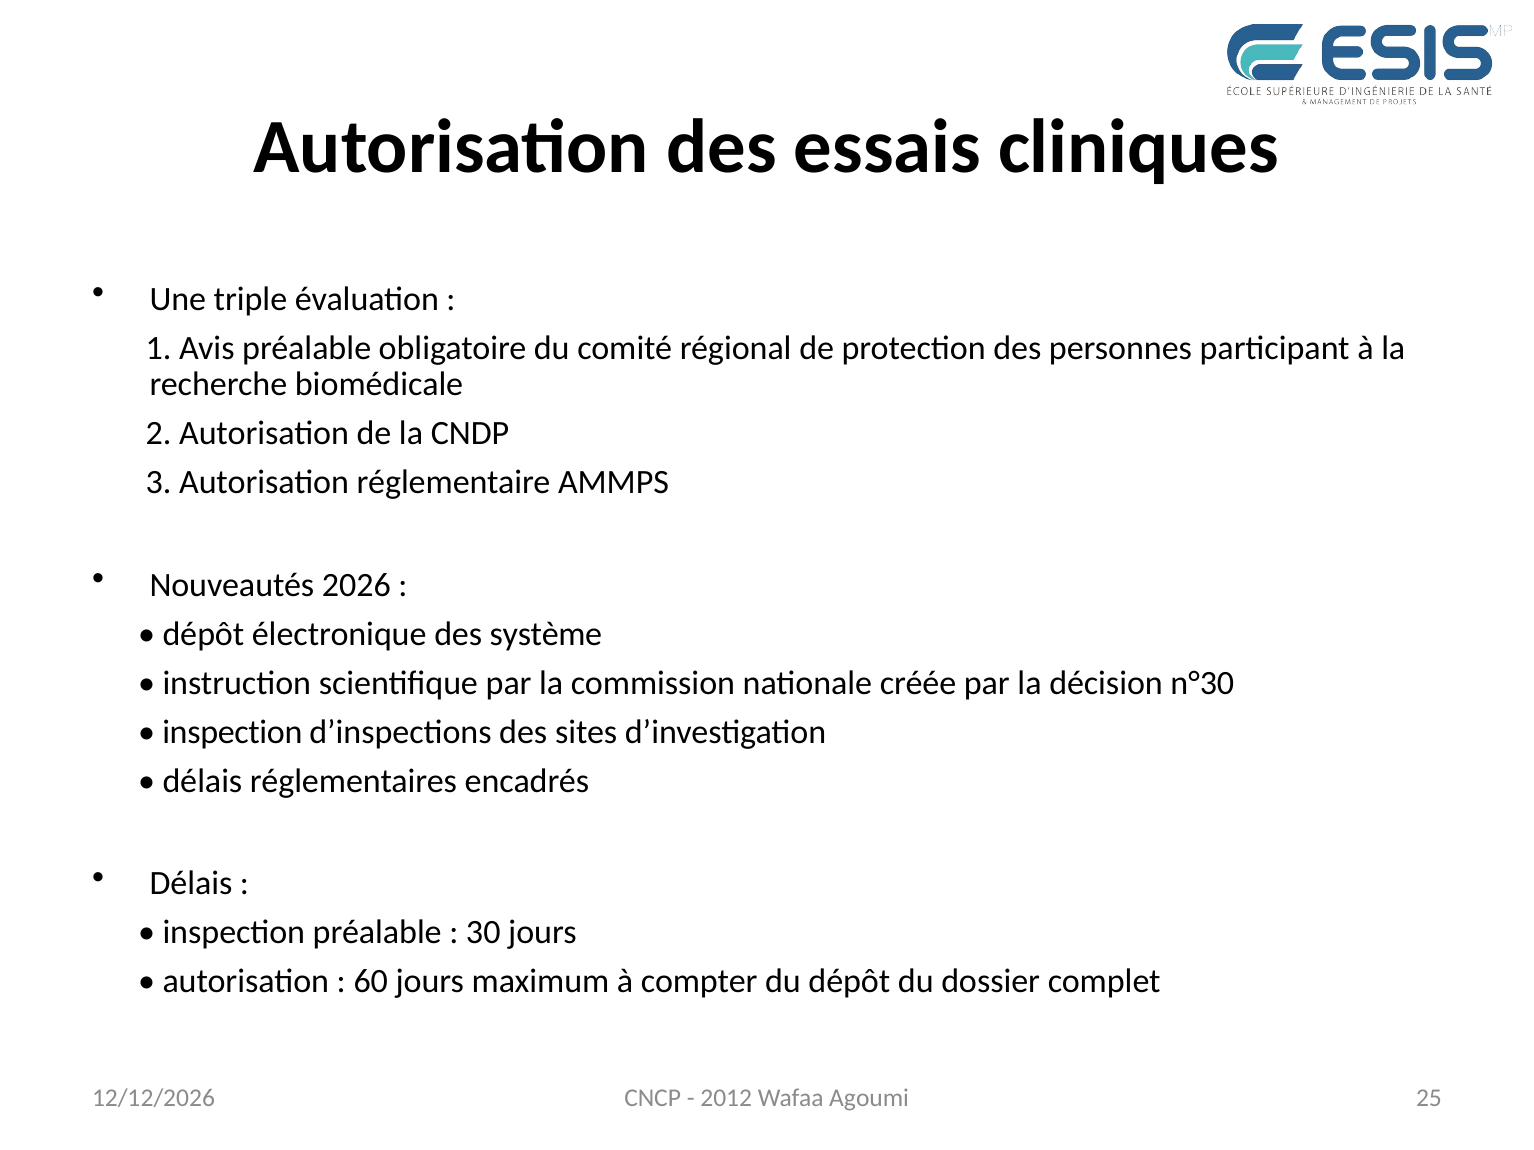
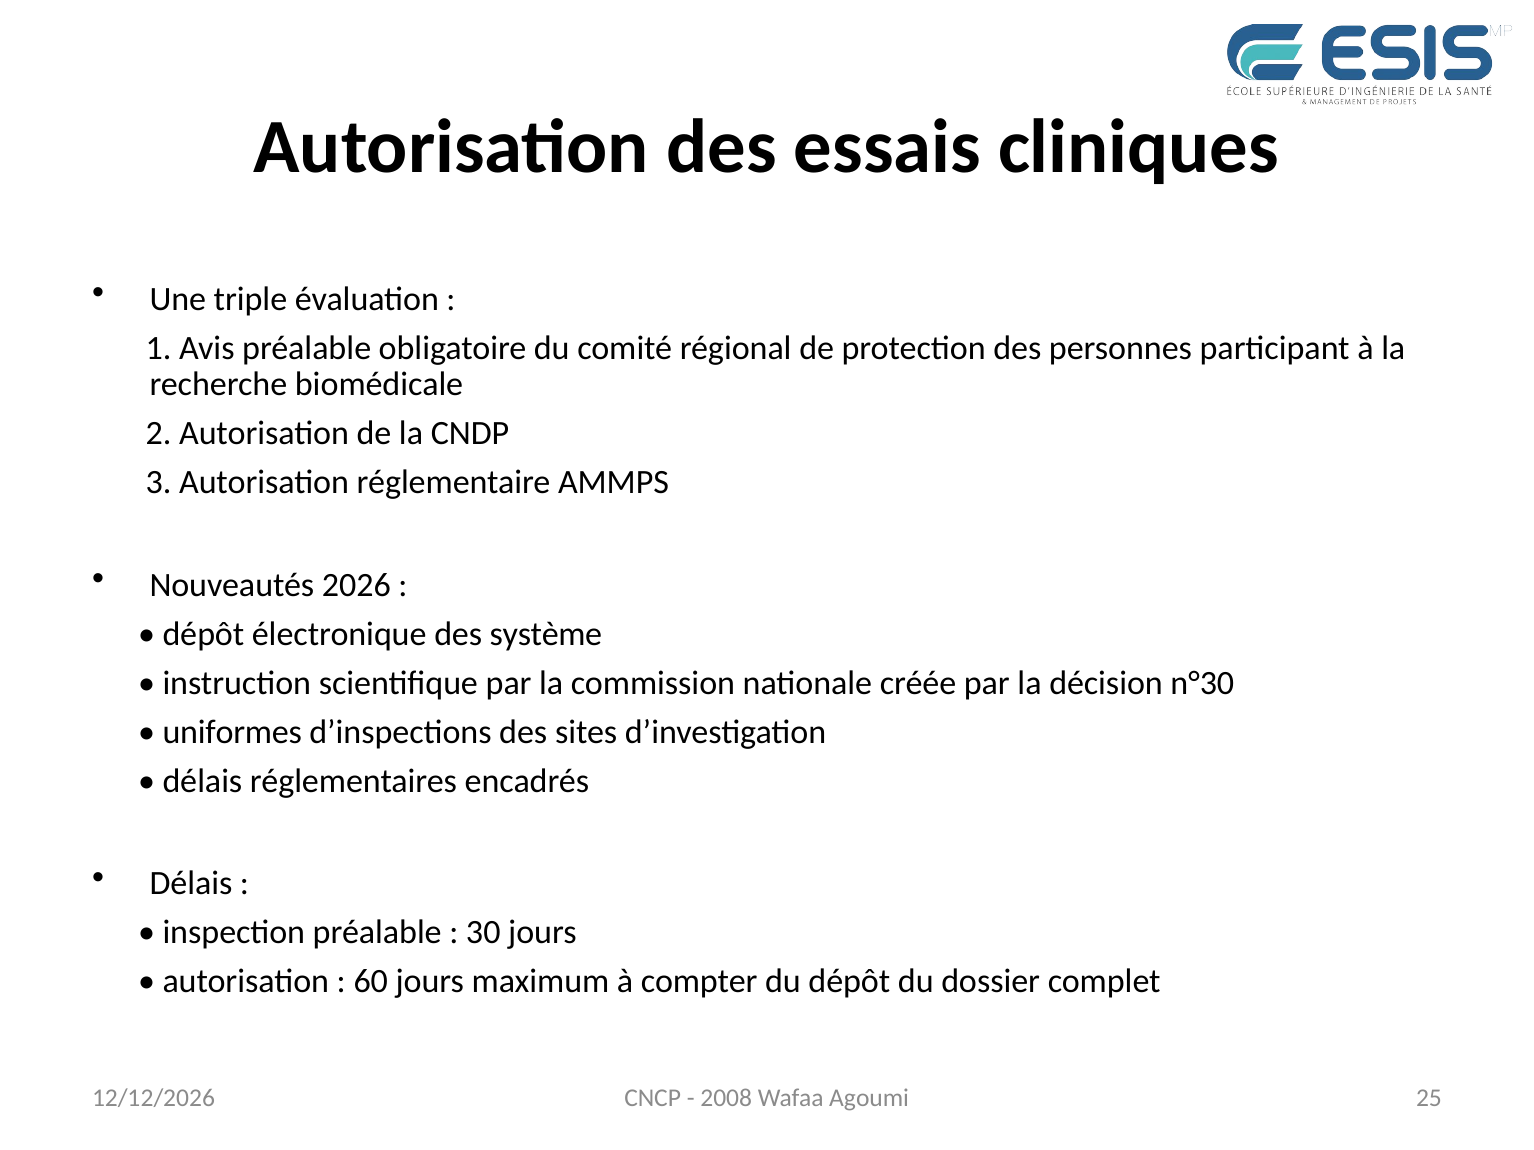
inspection: inspection -> uniformes (232, 732)
2012: 2012 -> 2008 (726, 1098)
